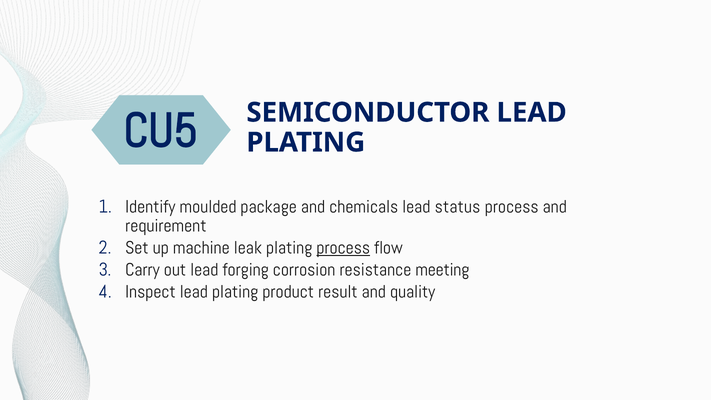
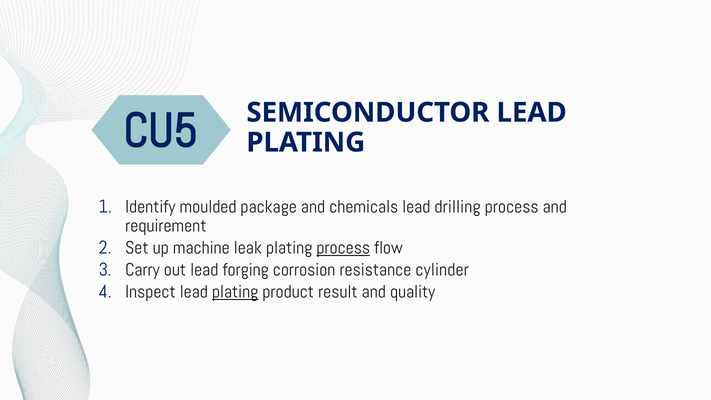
status: status -> drilling (458, 207)
meeting: meeting -> cylinder (442, 270)
plating underline: none -> present (235, 292)
